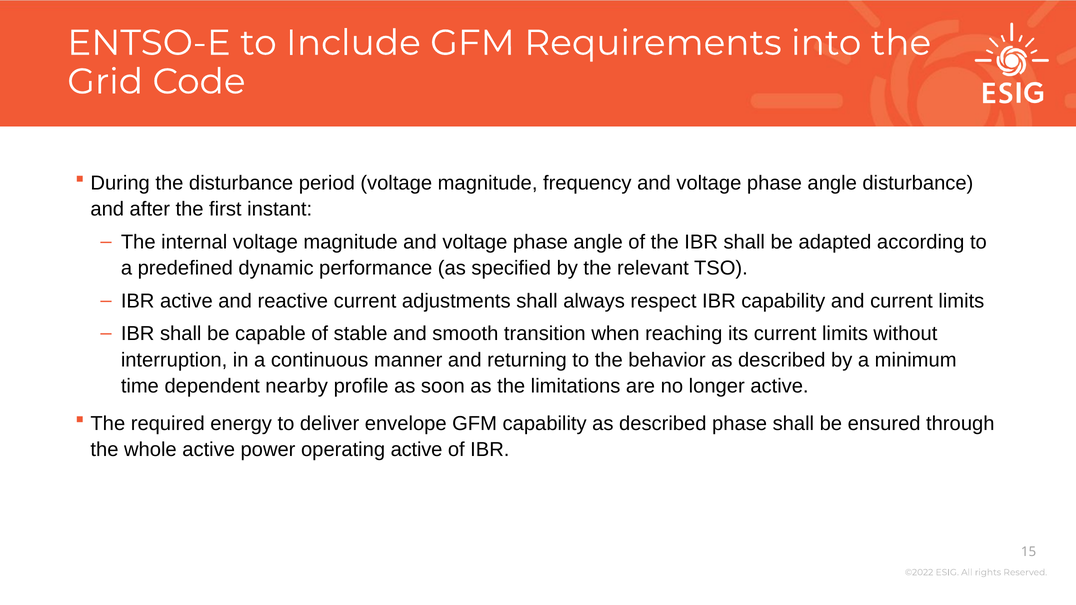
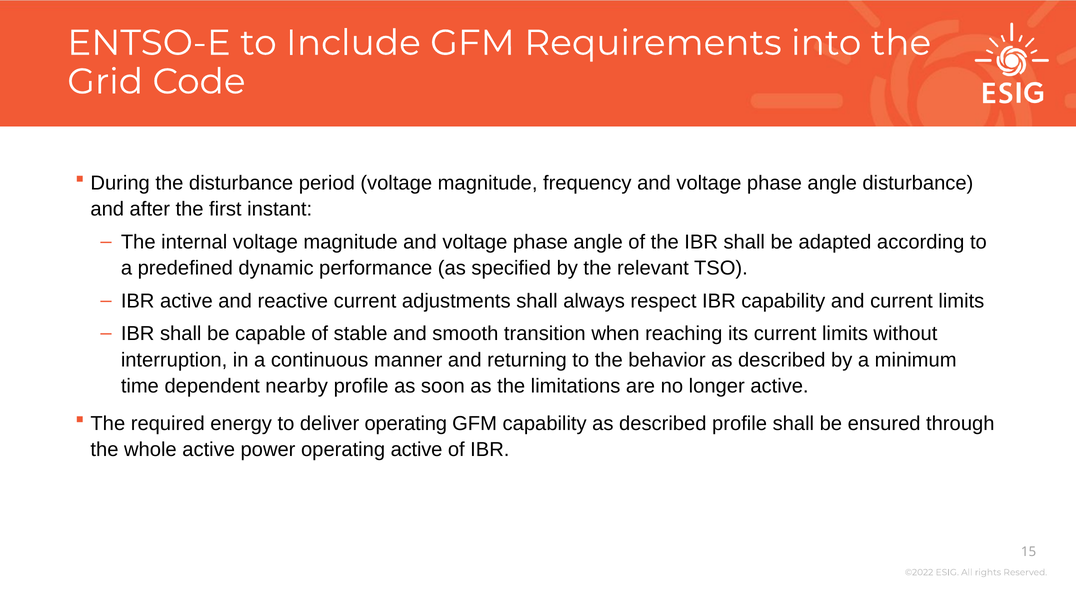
deliver envelope: envelope -> operating (406, 424)
described phase: phase -> profile (740, 424)
